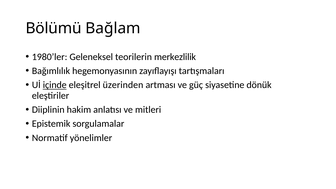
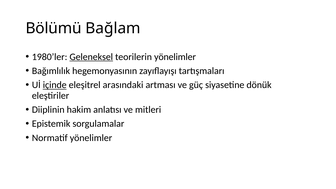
Geleneksel underline: none -> present (91, 57)
teorilerin merkezlilik: merkezlilik -> yönelimler (175, 57)
üzerinden: üzerinden -> arasındaki (123, 85)
